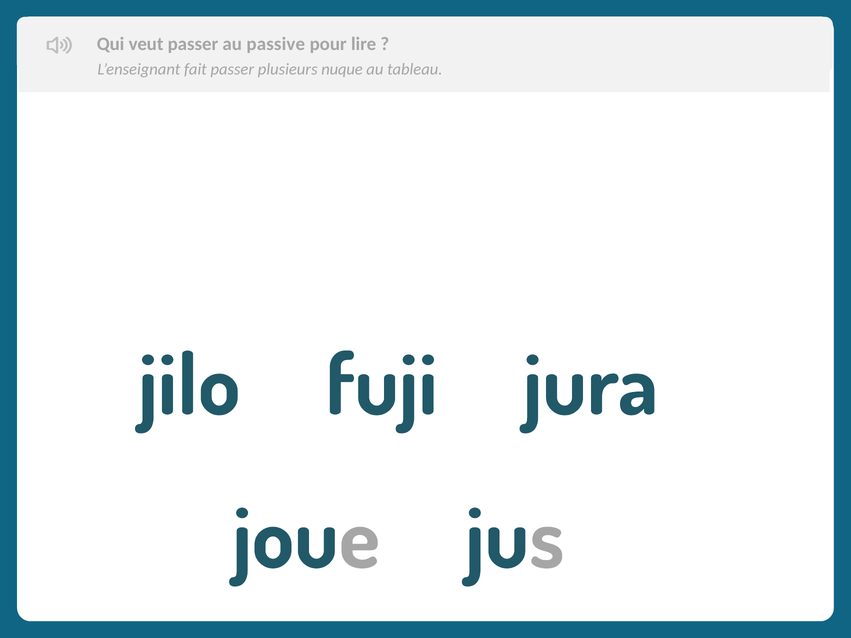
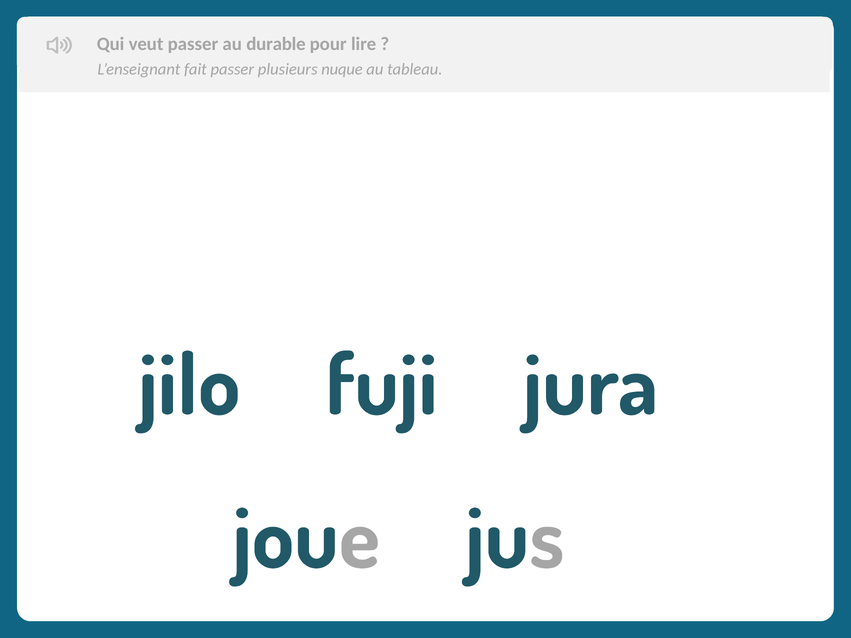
passive: passive -> durable (276, 44)
